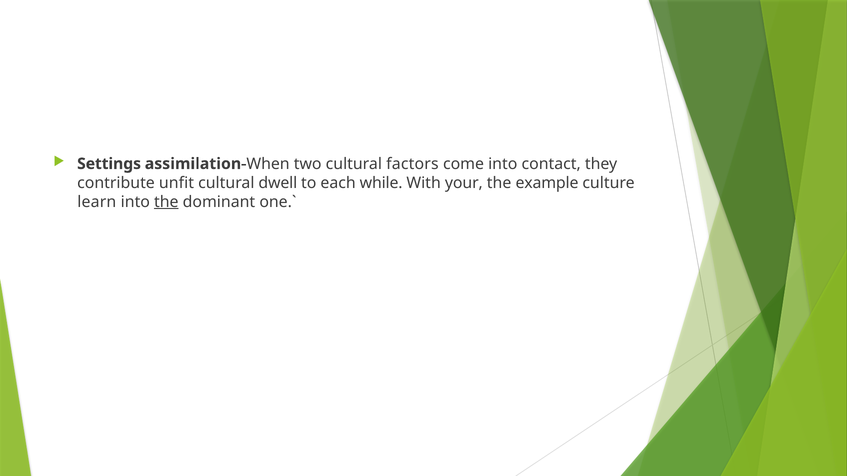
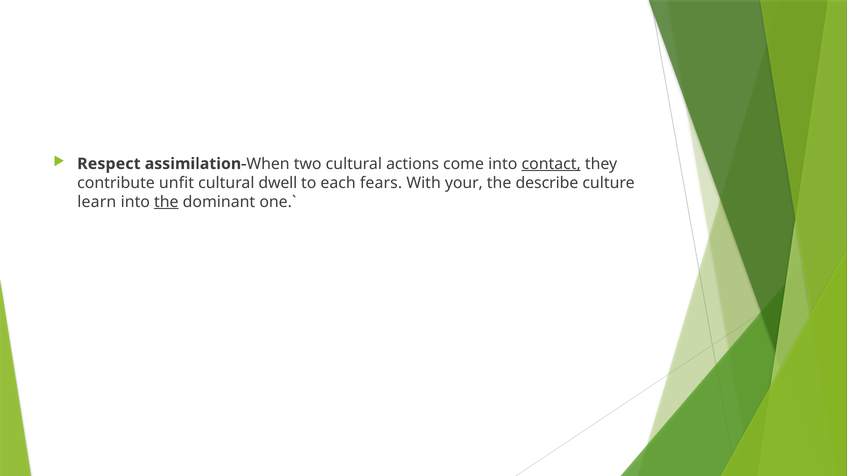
Settings: Settings -> Respect (109, 164)
factors: factors -> actions (413, 164)
contact underline: none -> present (551, 164)
while: while -> fears (381, 183)
example: example -> describe (547, 183)
